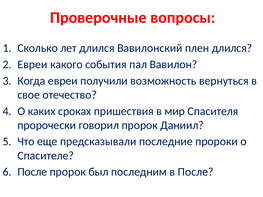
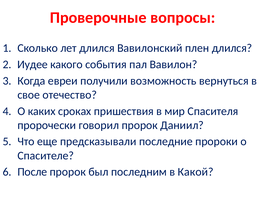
Евреи: Евреи -> Иудее (33, 65)
в После: После -> Какой (196, 172)
